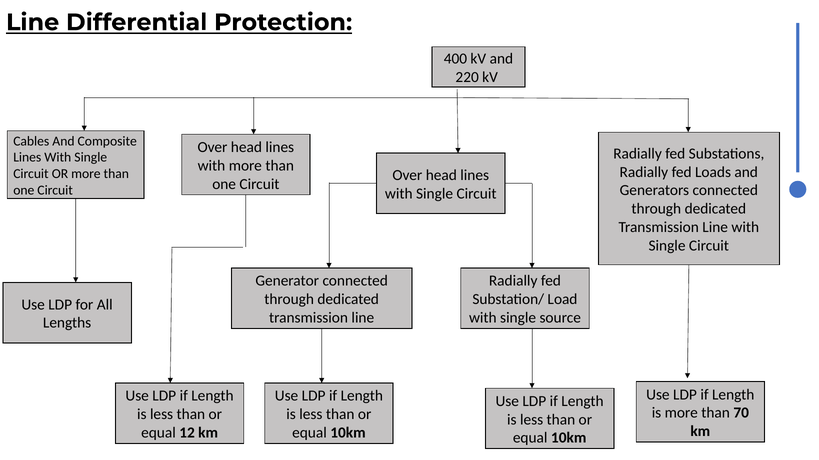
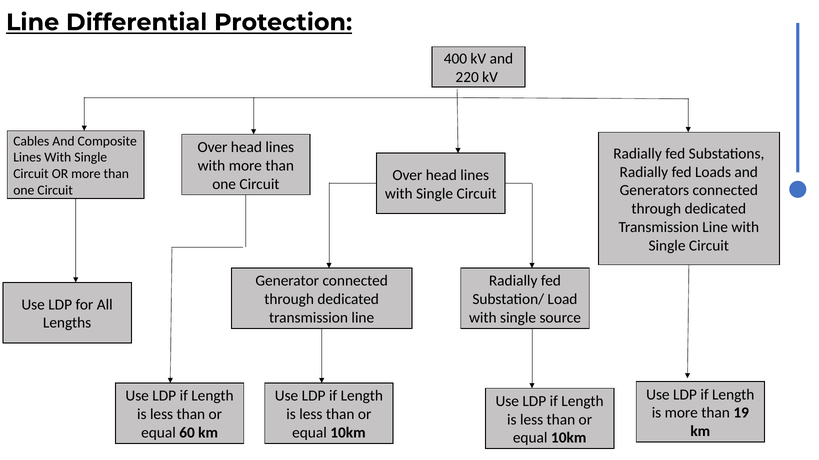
70: 70 -> 19 (741, 413)
12: 12 -> 60 (187, 433)
